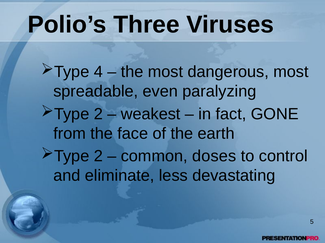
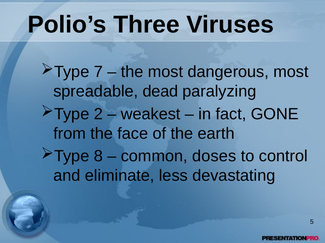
4: 4 -> 7 (98, 72)
even: even -> dead (160, 92)
2: 2 -> 8 (98, 157)
